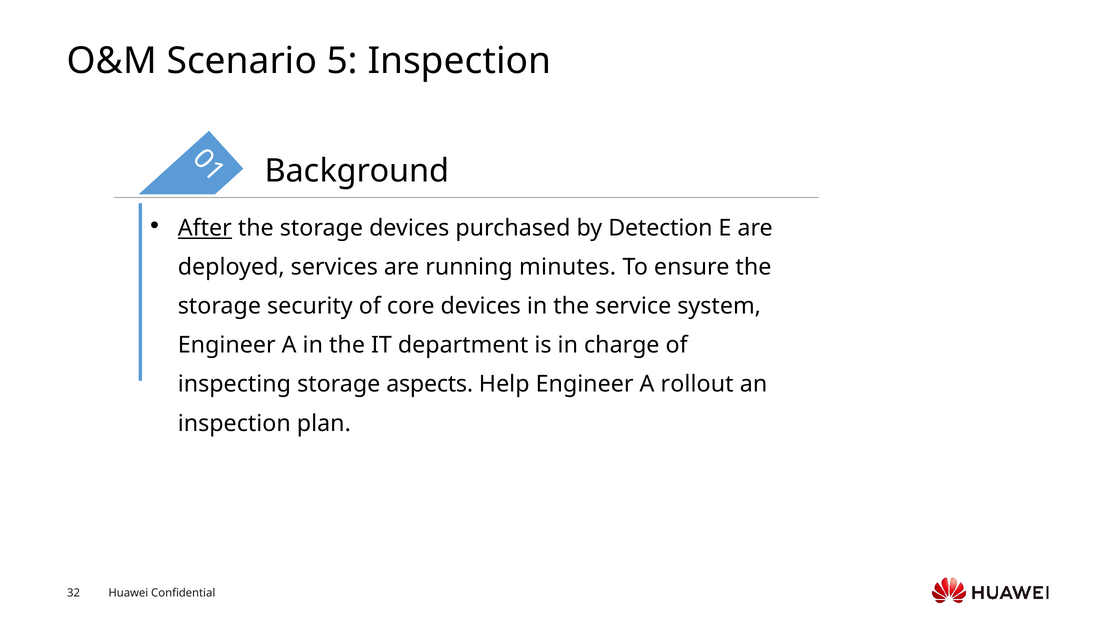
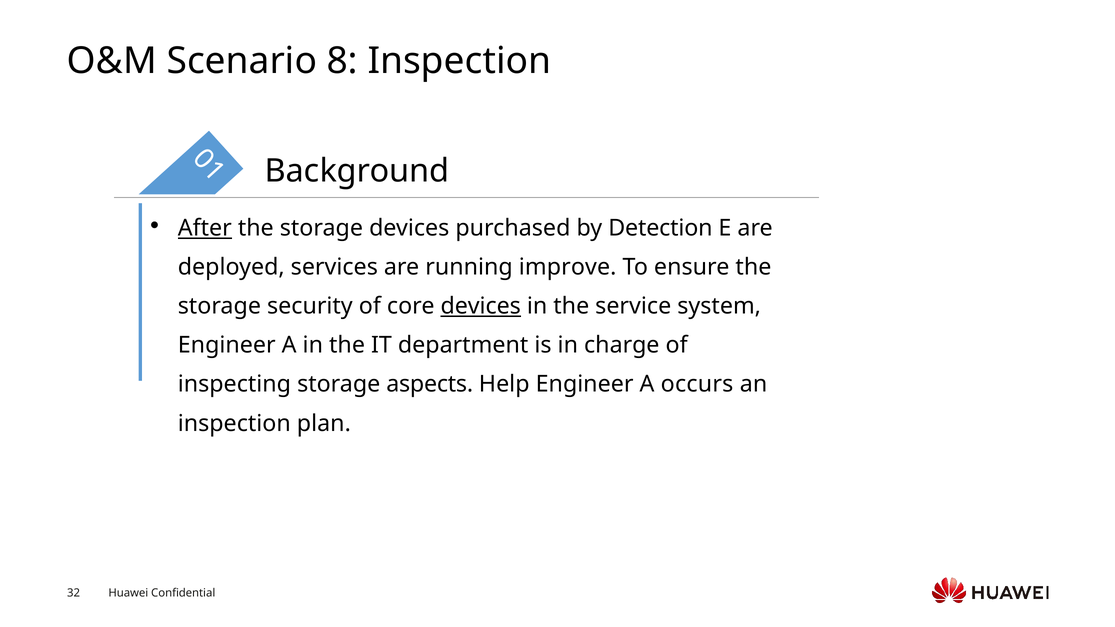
5: 5 -> 8 (342, 61)
minutes: minutes -> improve (568, 267)
devices underline: none -> present (481, 306)
rollout: rollout -> occurs (697, 384)
